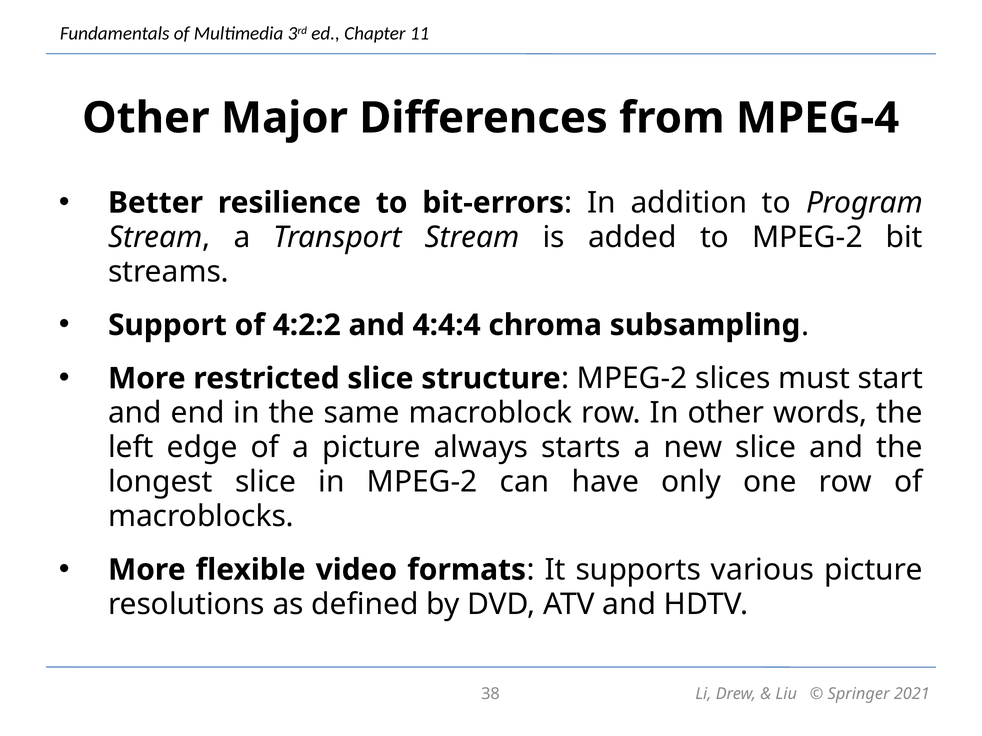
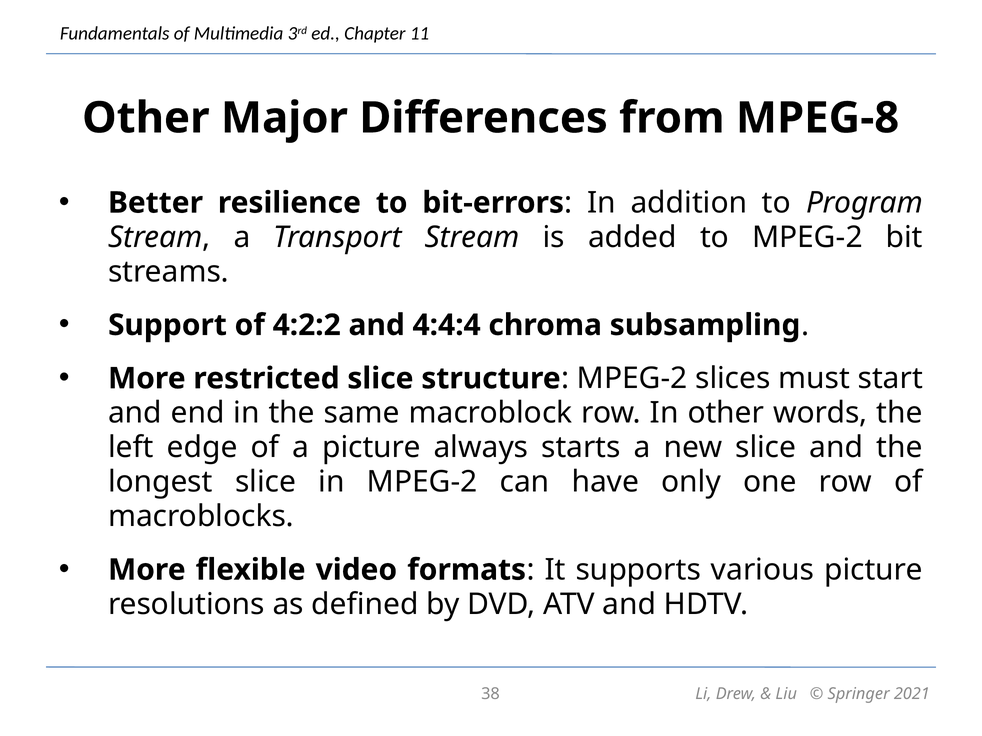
MPEG-4: MPEG-4 -> MPEG-8 (818, 118)
